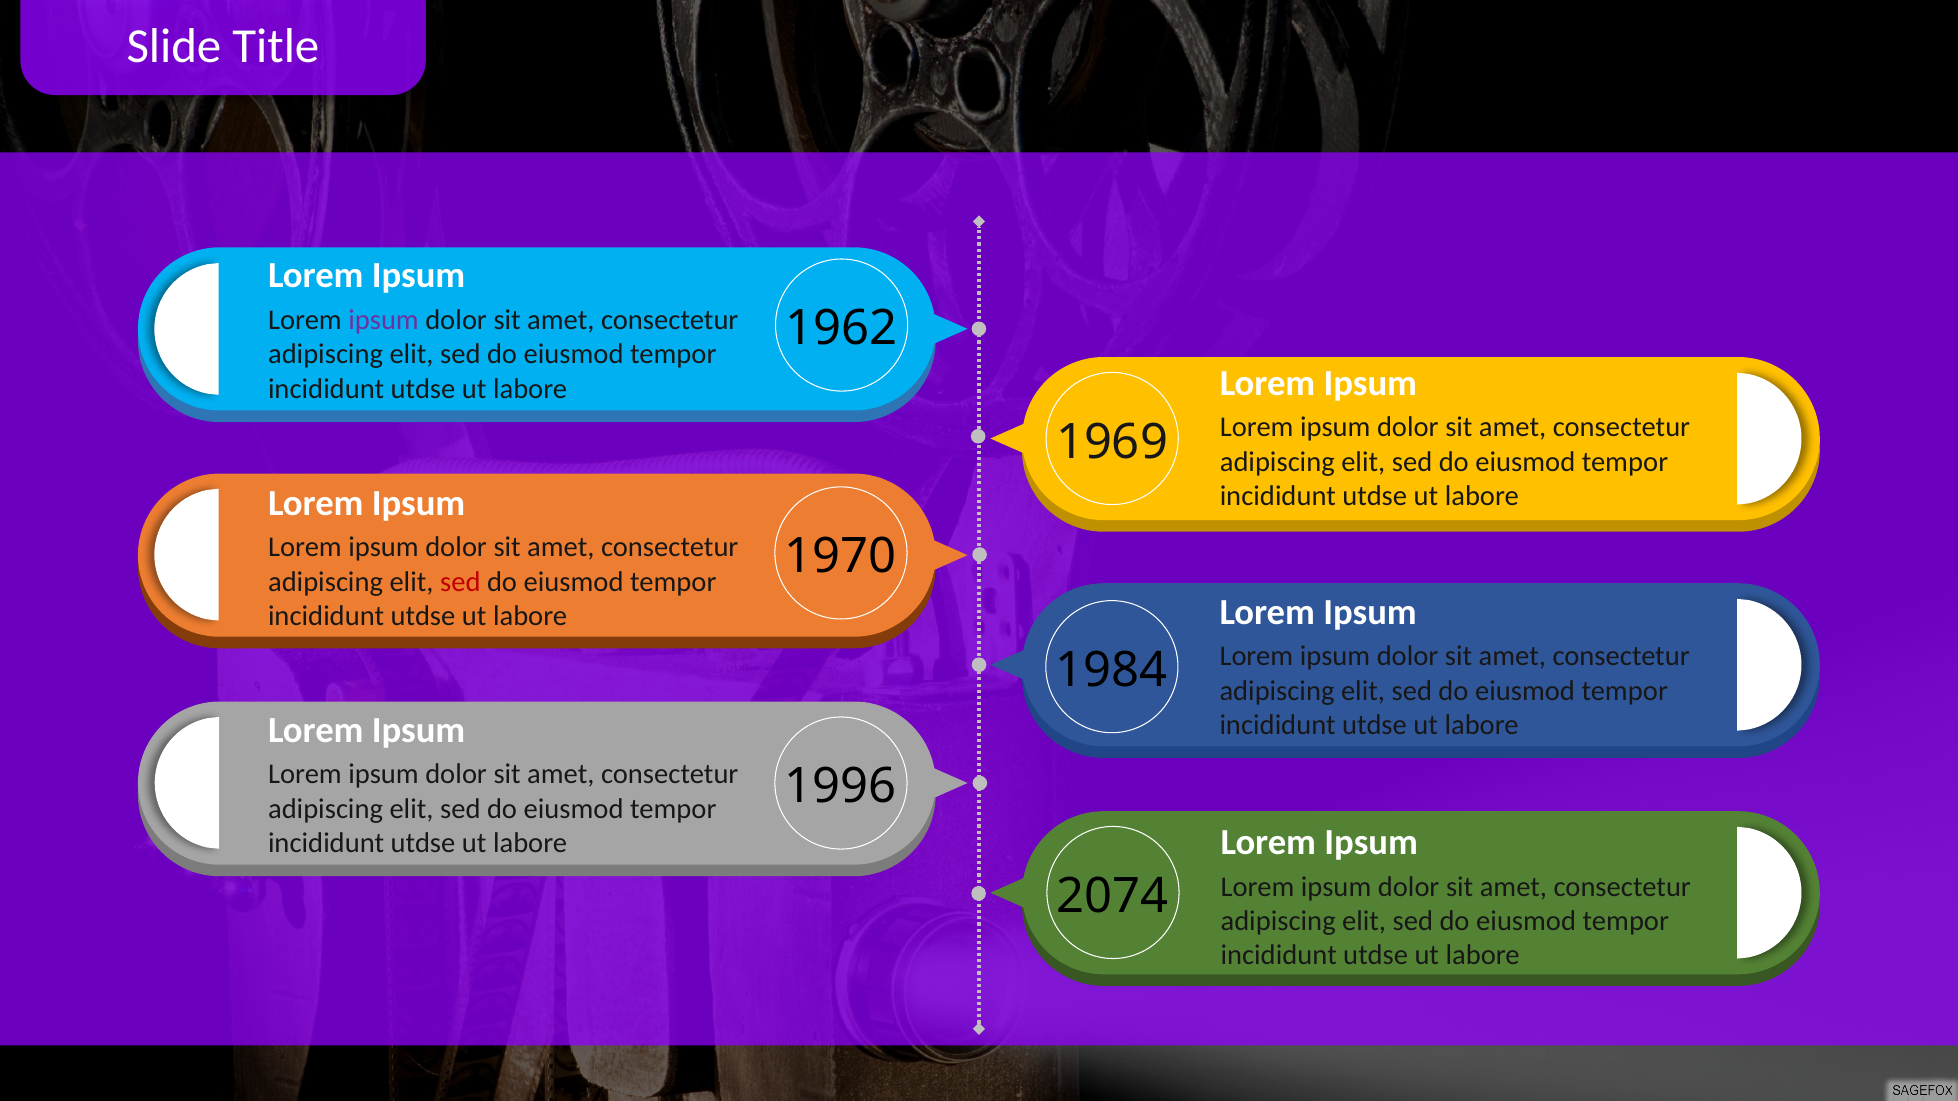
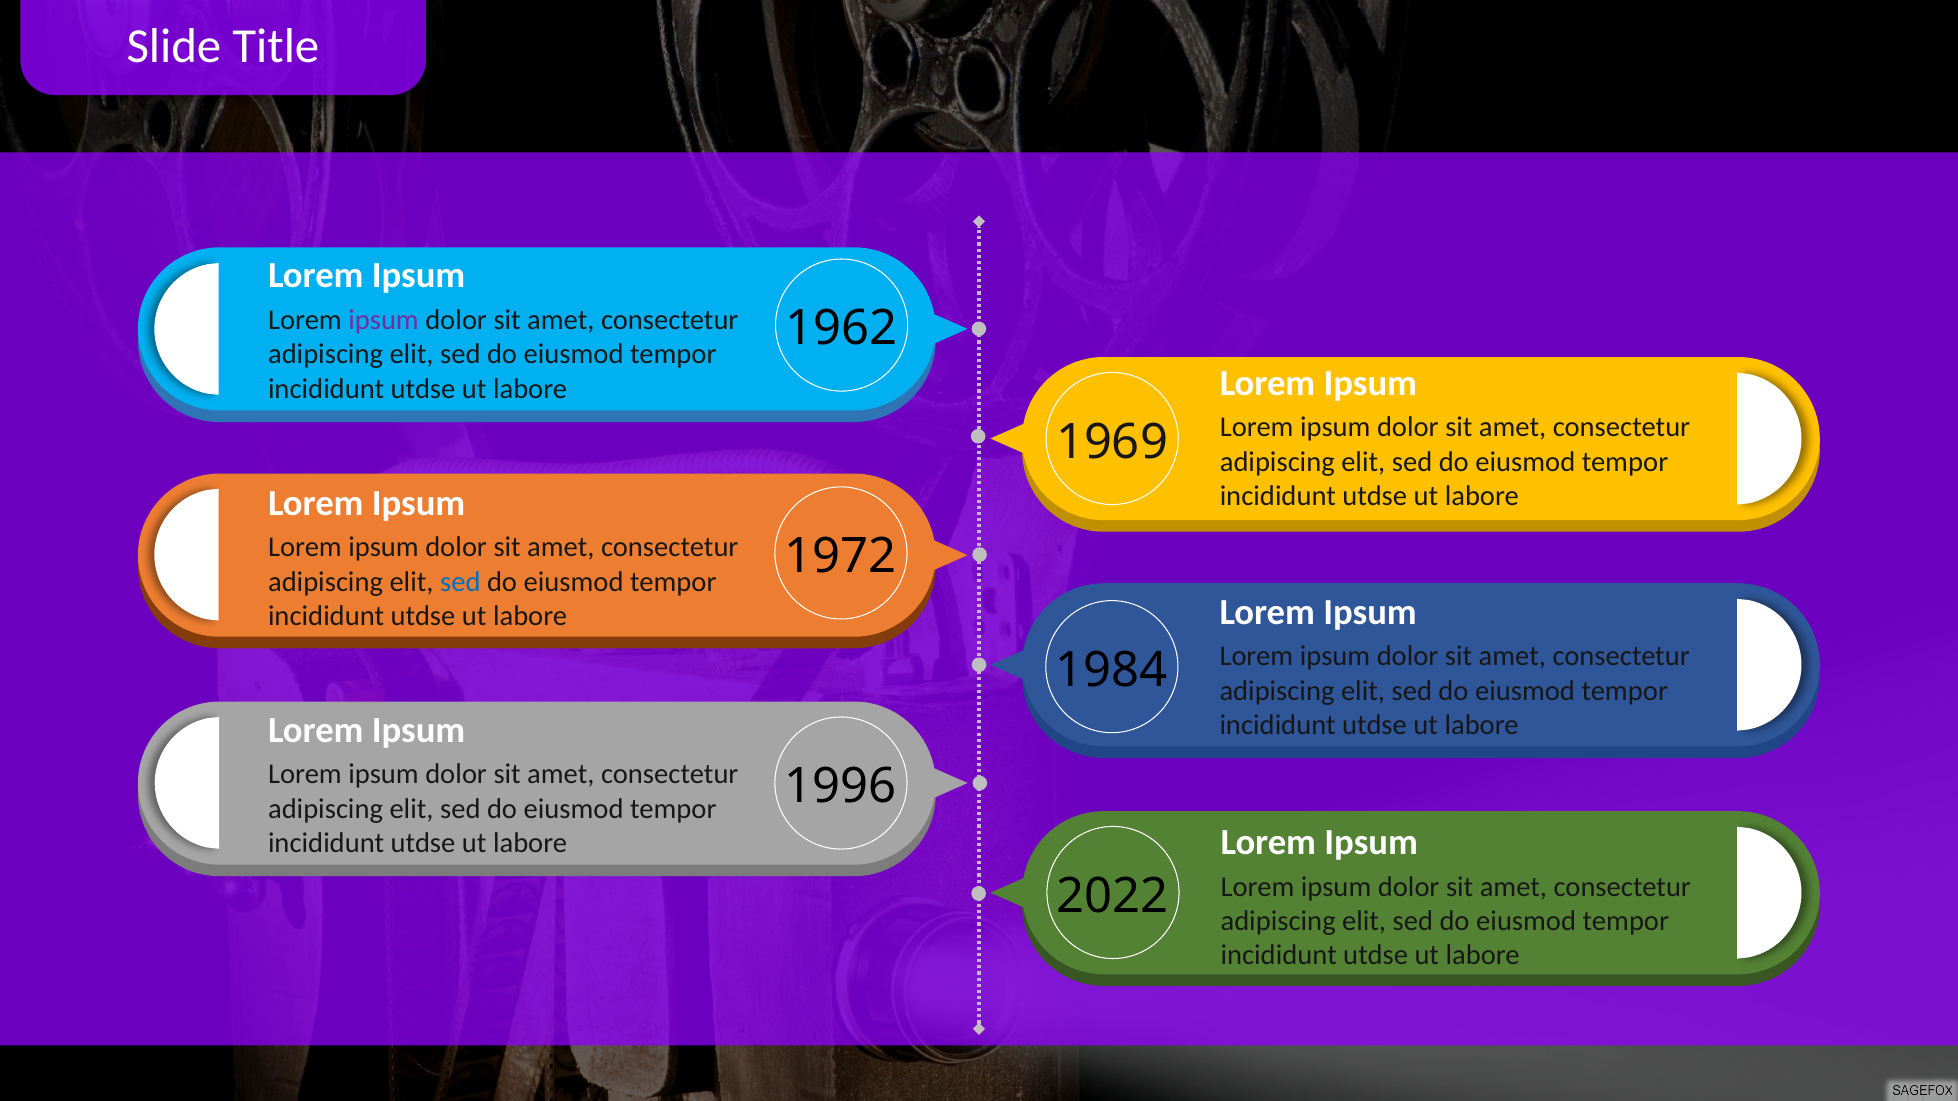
1970: 1970 -> 1972 (841, 556)
sed colour: red -> blue (460, 582)
2074: 2074 -> 2022 (1113, 896)
